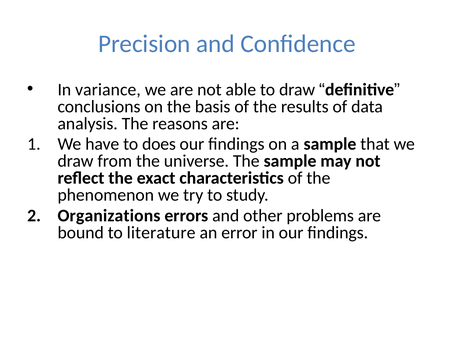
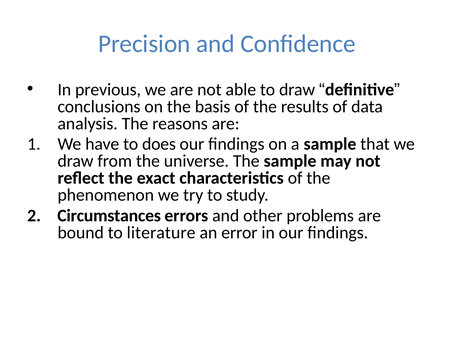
variance: variance -> previous (108, 89)
Organizations: Organizations -> Circumstances (109, 215)
